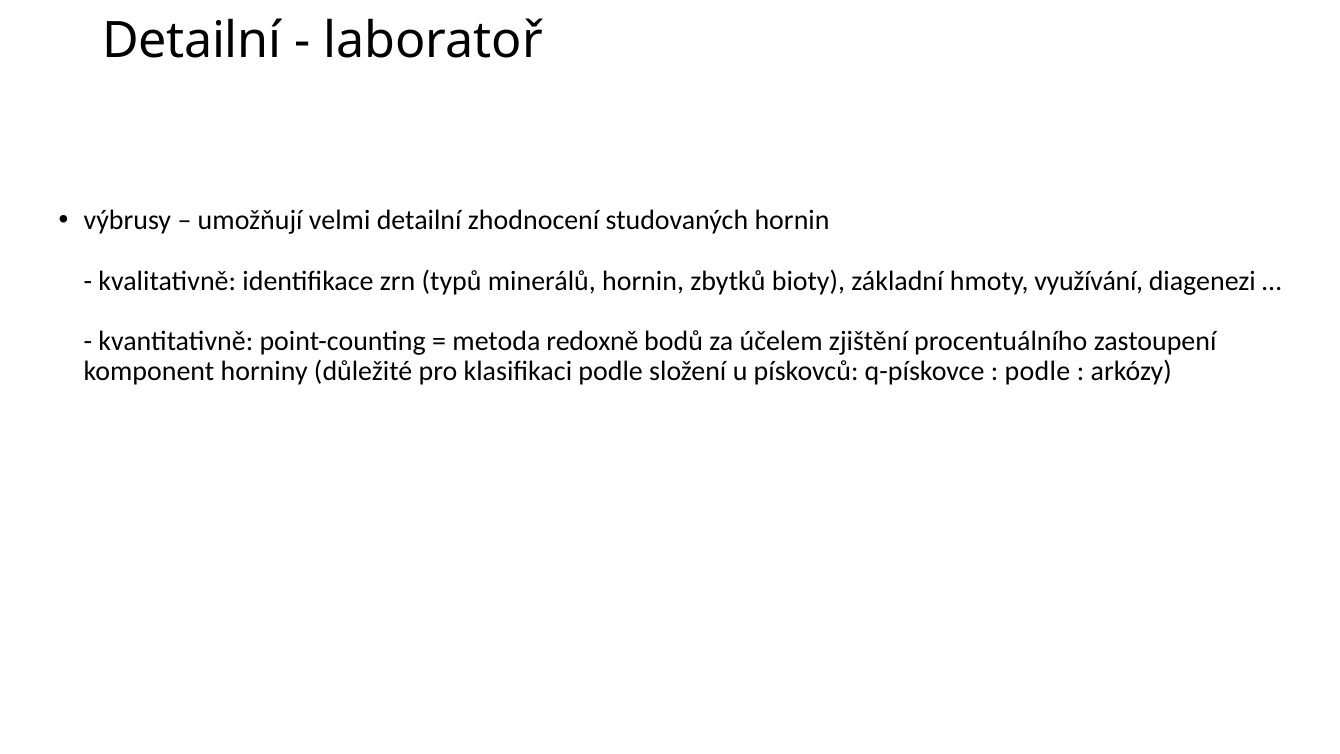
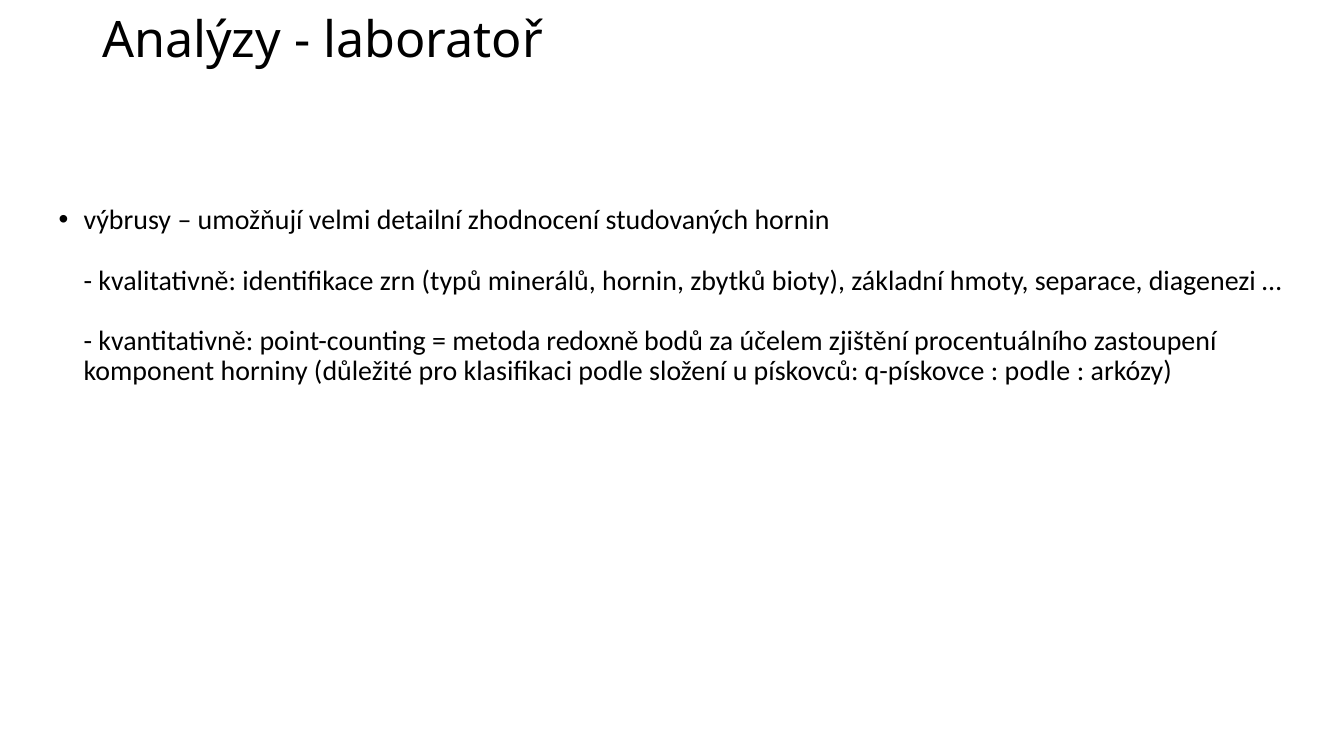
Detailní: Detailní -> Analýzy (192, 41)
využívání: využívání -> separace (1089, 281)
